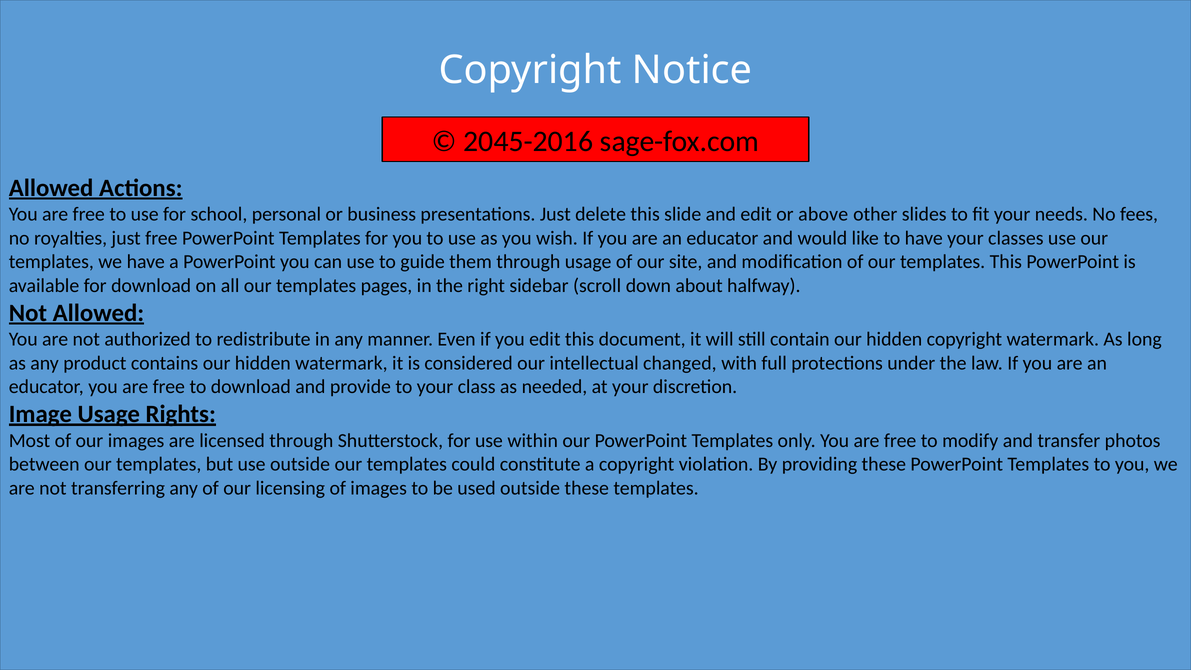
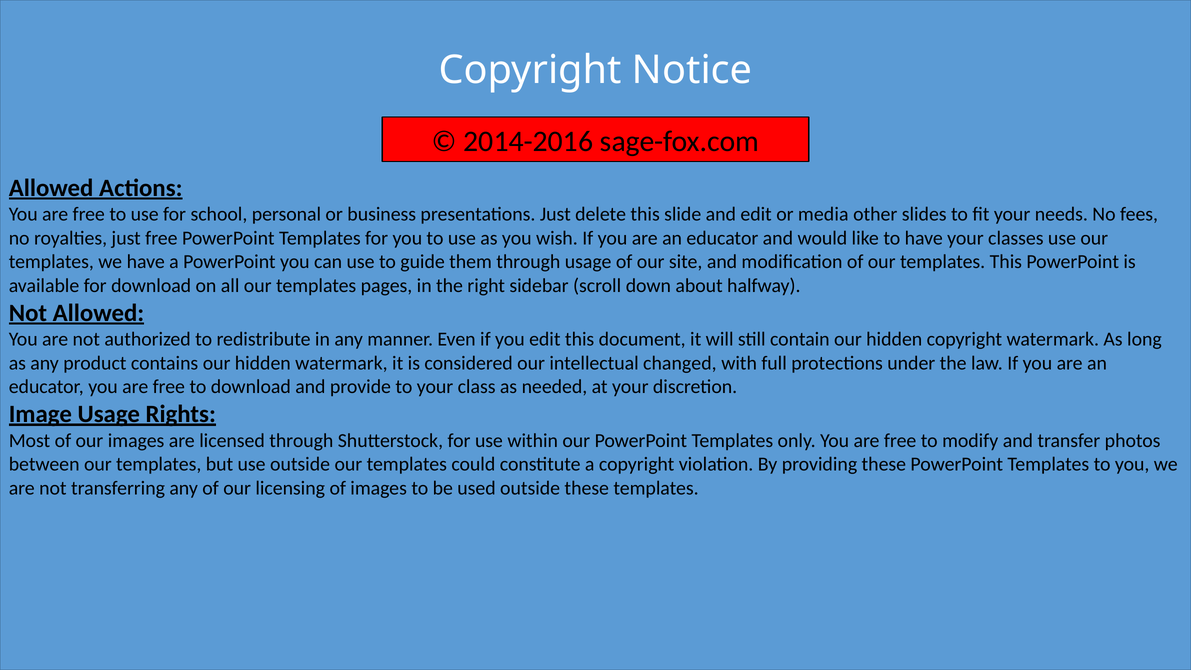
2045-2016: 2045-2016 -> 2014-2016 (528, 141)
above: above -> media (823, 214)
